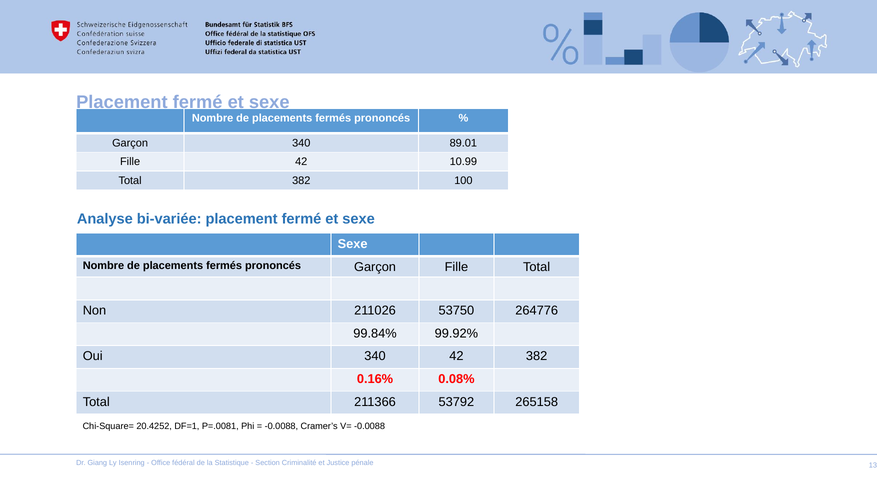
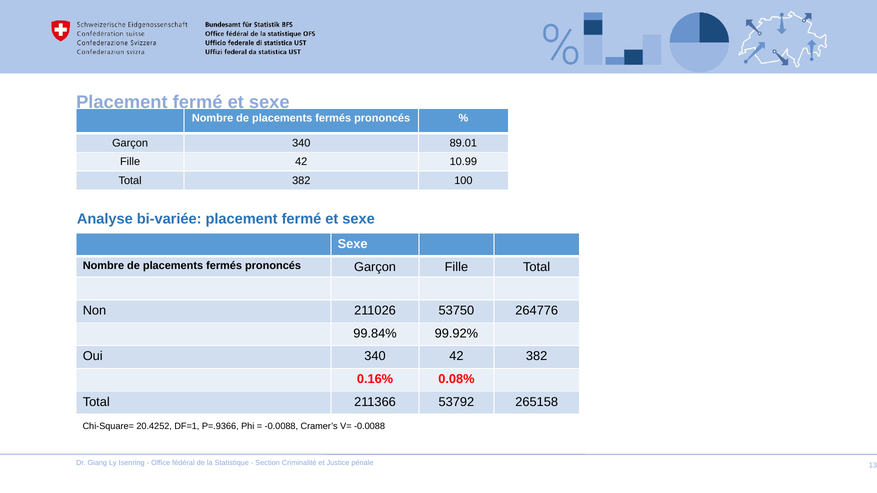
P=.0081: P=.0081 -> P=.9366 (220, 427)
